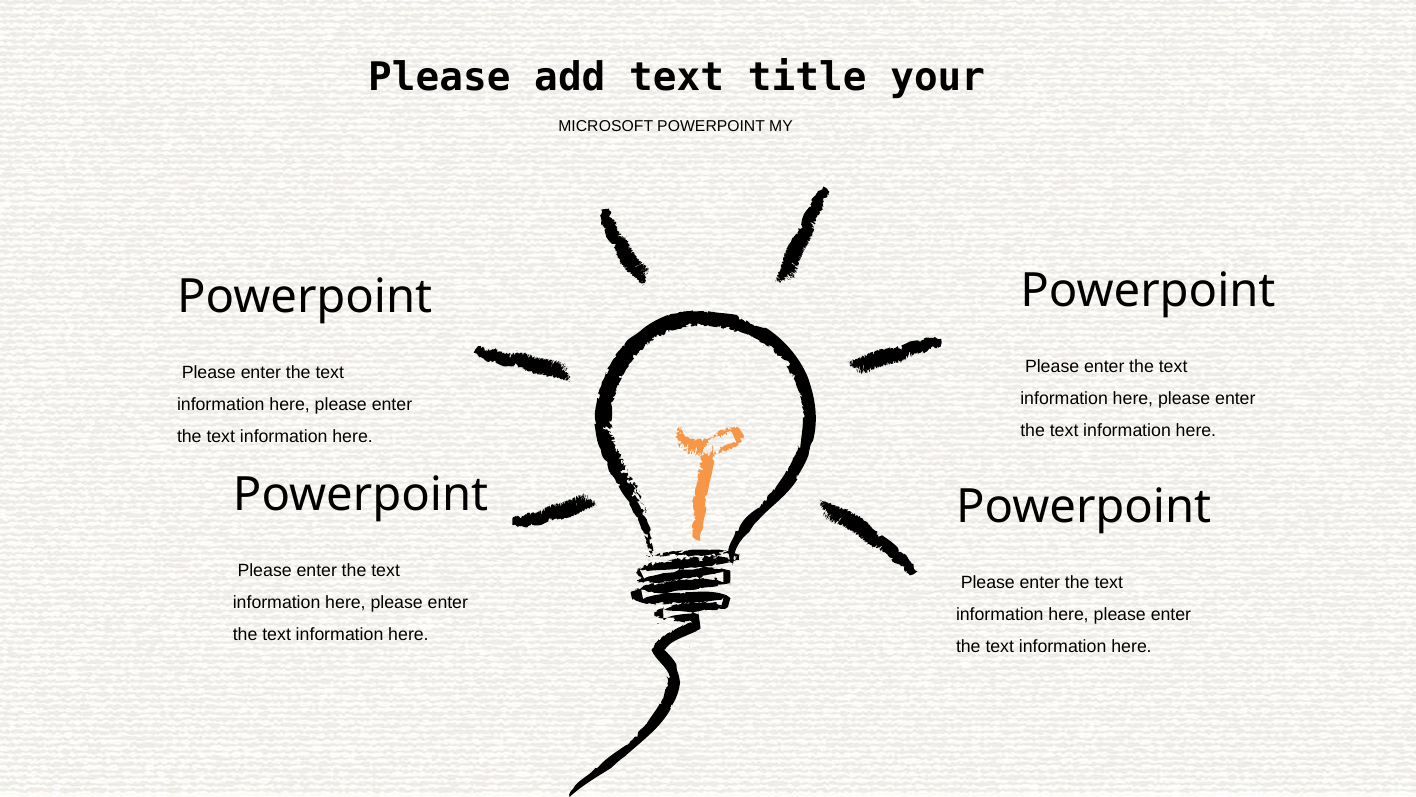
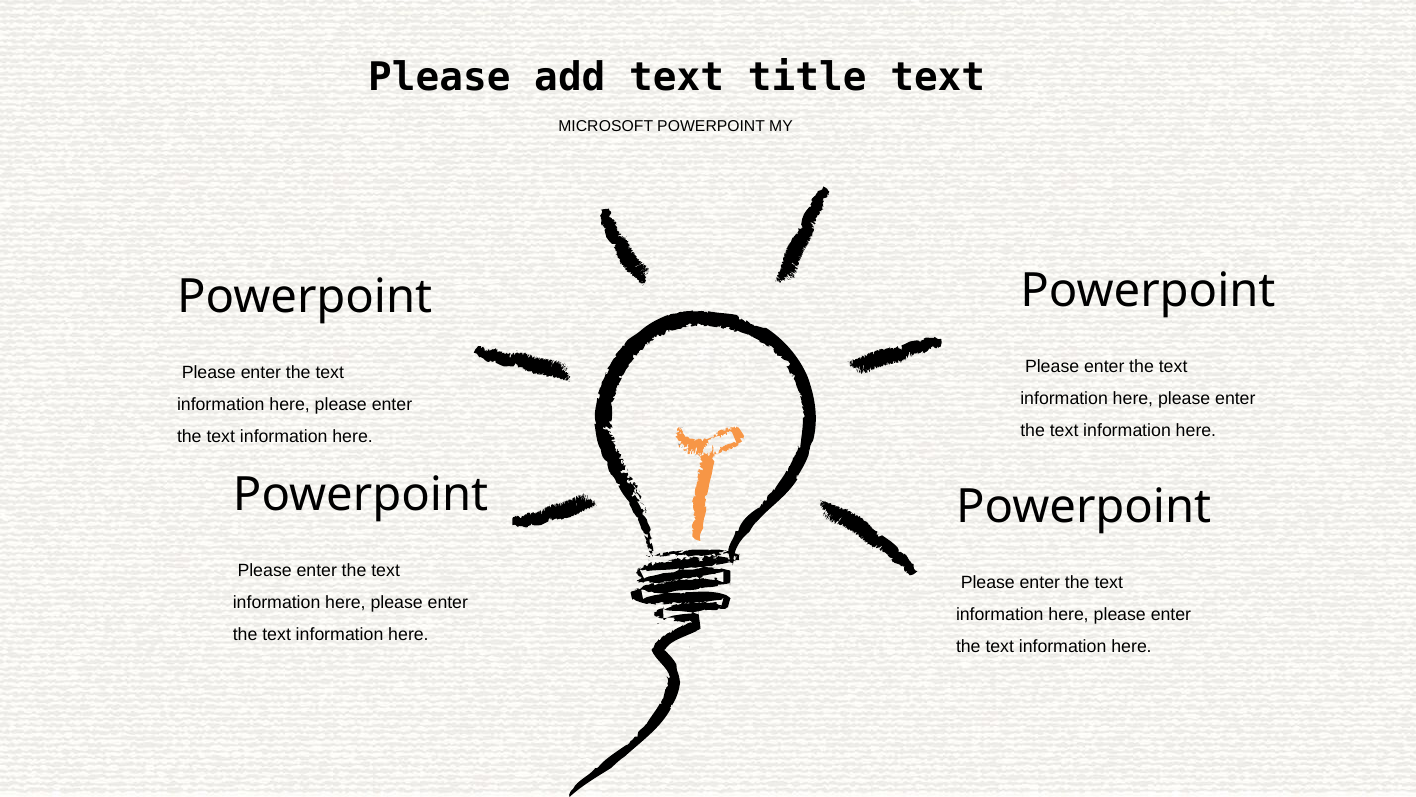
title your: your -> text (938, 77)
